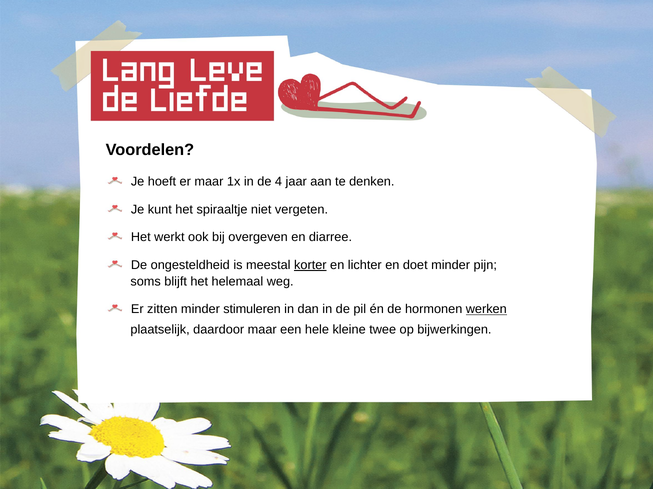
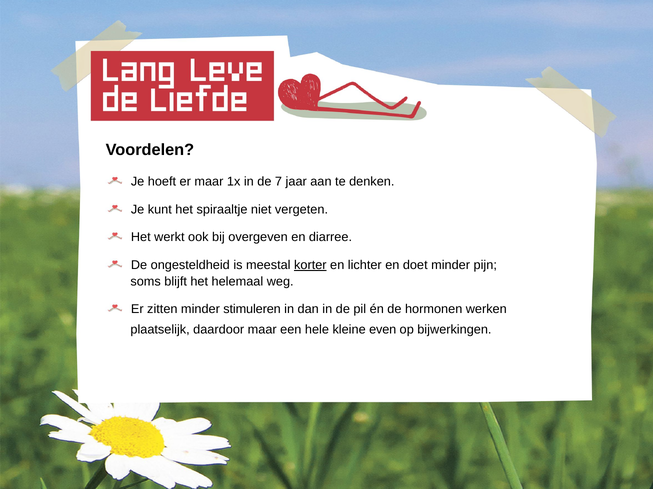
4: 4 -> 7 (278, 182)
werken underline: present -> none (486, 310)
twee: twee -> even (383, 330)
